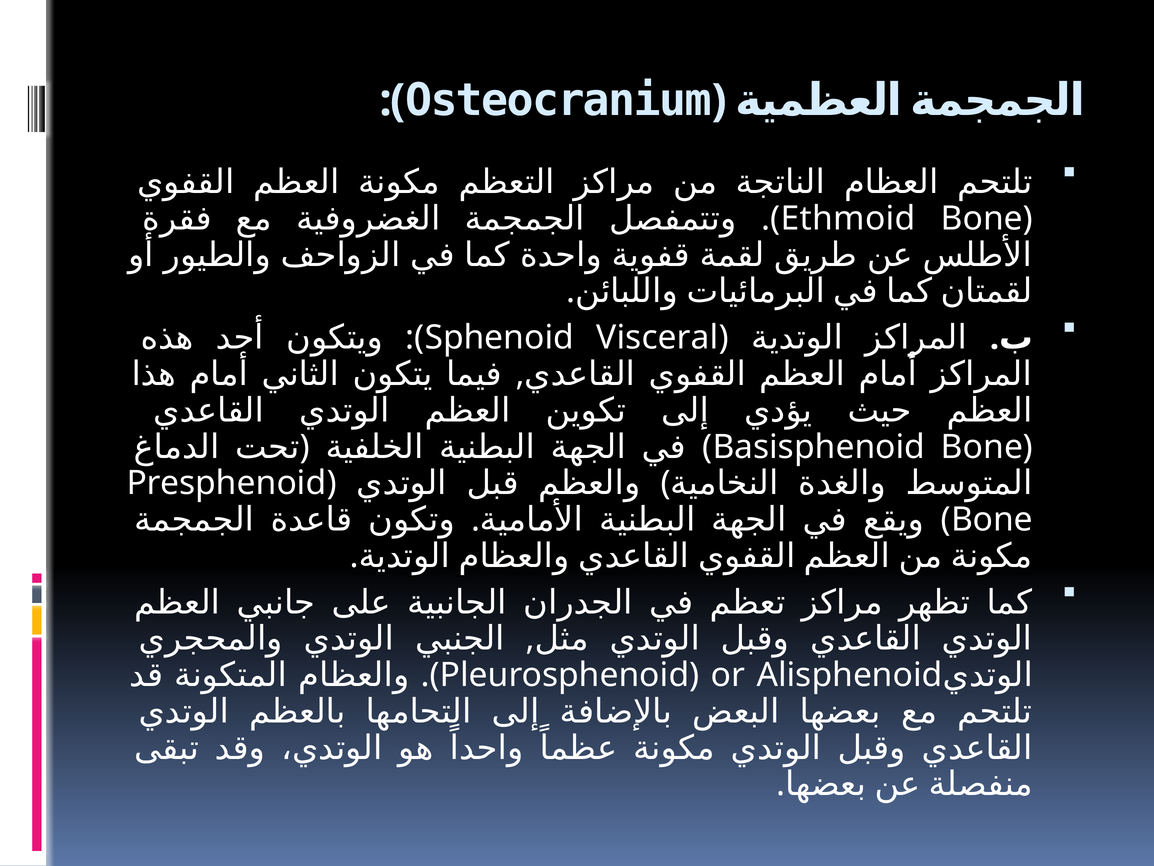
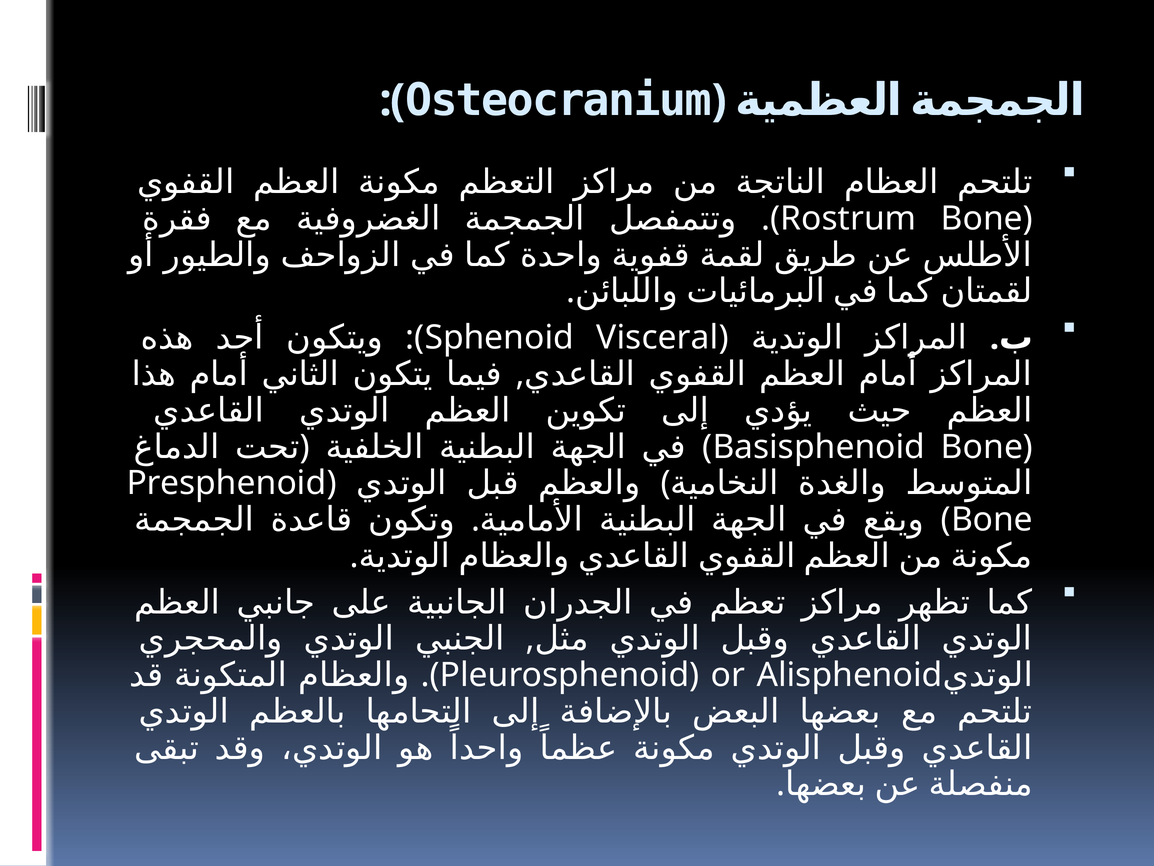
Ethmoid: Ethmoid -> Rostrum (848, 218)
